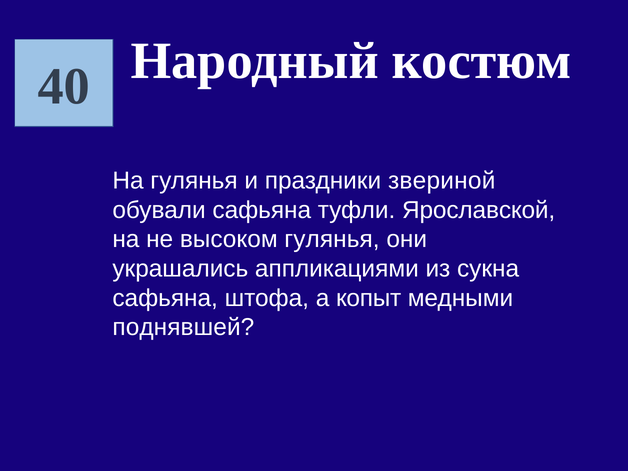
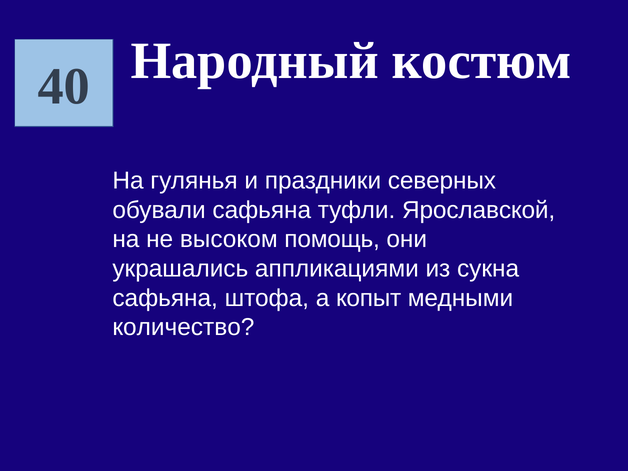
звериной: звериной -> северных (442, 181)
высоком гулянья: гулянья -> помощь (332, 239)
поднявшей: поднявшей -> количество (183, 327)
